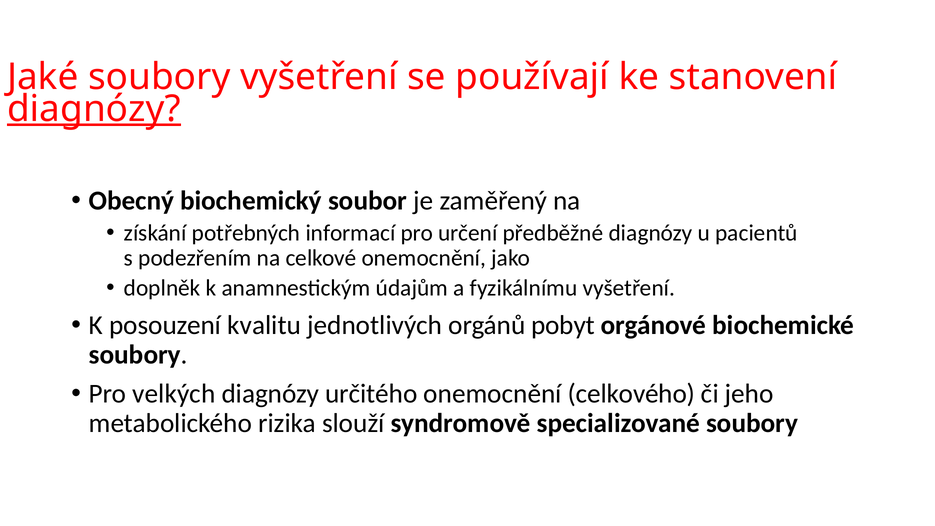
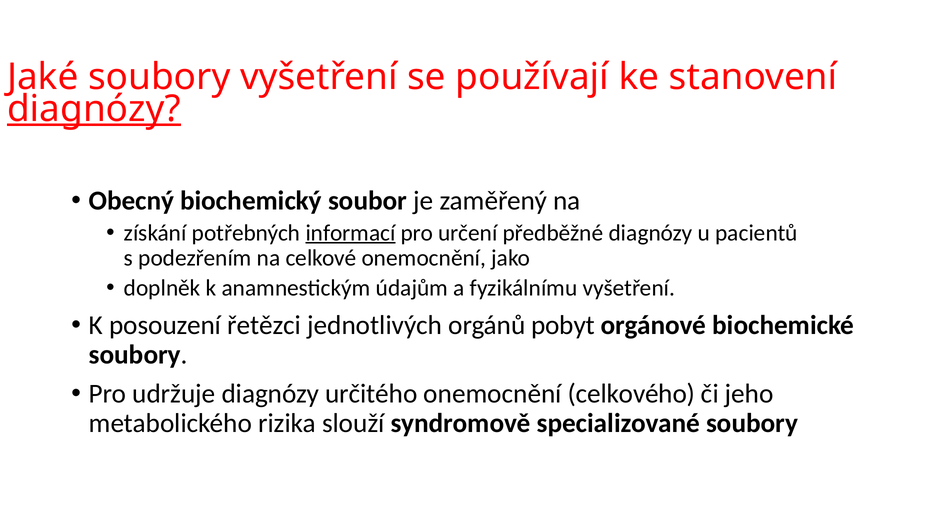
informací underline: none -> present (350, 233)
kvalitu: kvalitu -> řetězci (264, 325)
velkých: velkých -> udržuje (174, 394)
